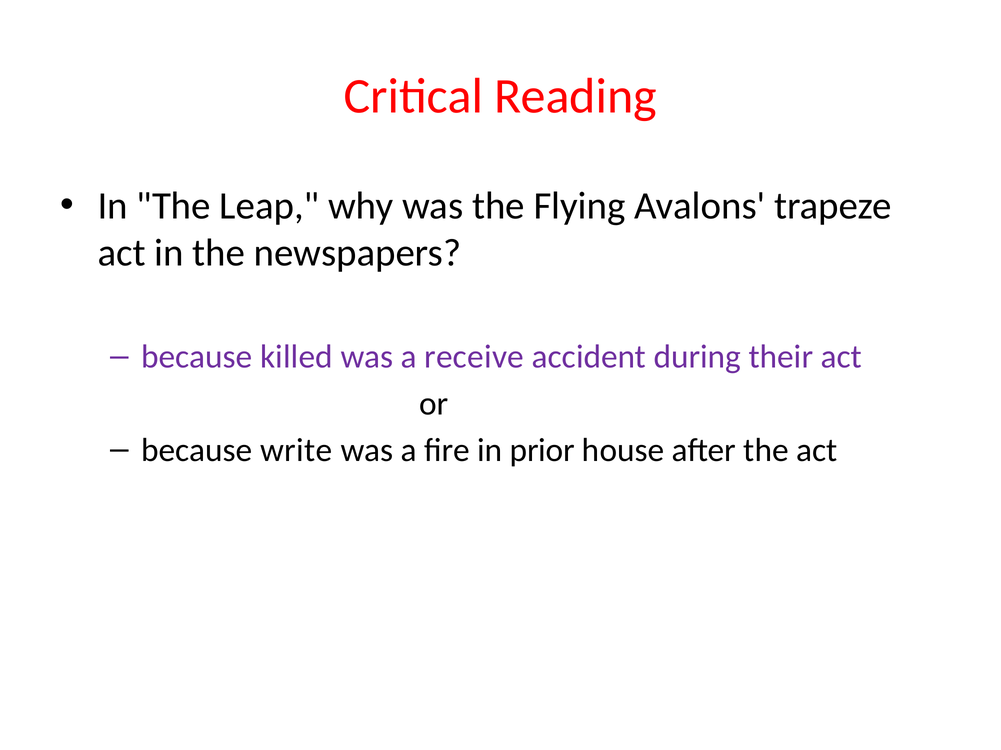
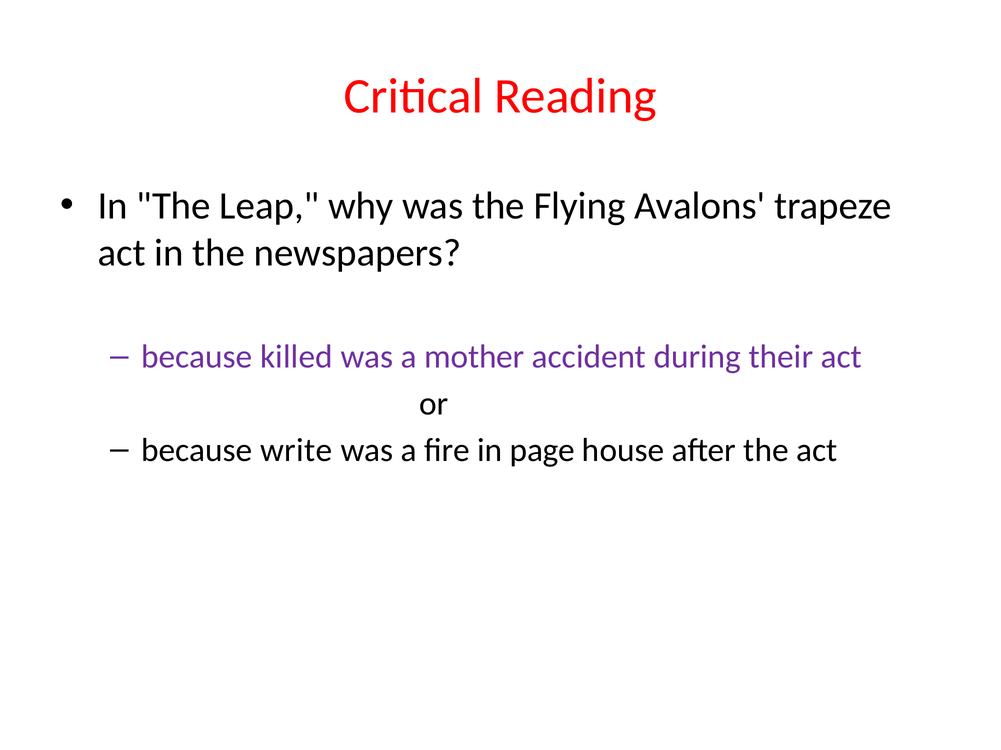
receive: receive -> mother (474, 357)
prior: prior -> page (542, 451)
